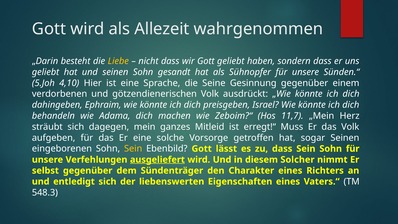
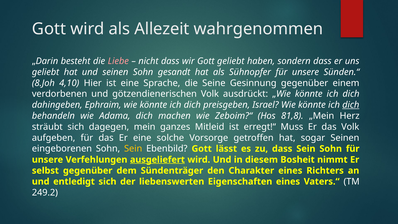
Liebe colour: yellow -> pink (118, 61)
5.Joh: 5.Joh -> 8.Joh (43, 83)
dich underline: none -> present (351, 105)
11,7: 11,7 -> 81,8 (292, 116)
Solcher: Solcher -> Bosheit (298, 160)
548.3: 548.3 -> 249.2 (45, 192)
